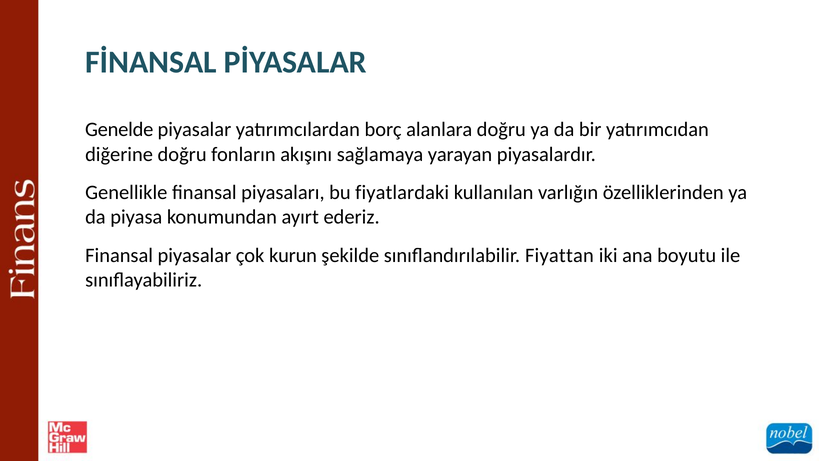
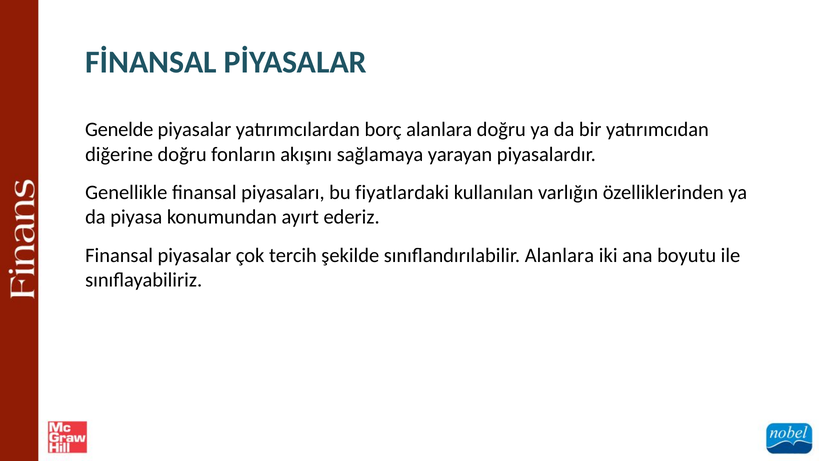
kurun: kurun -> tercih (293, 255)
sınıflandırılabilir Fiyattan: Fiyattan -> Alanlara (559, 255)
